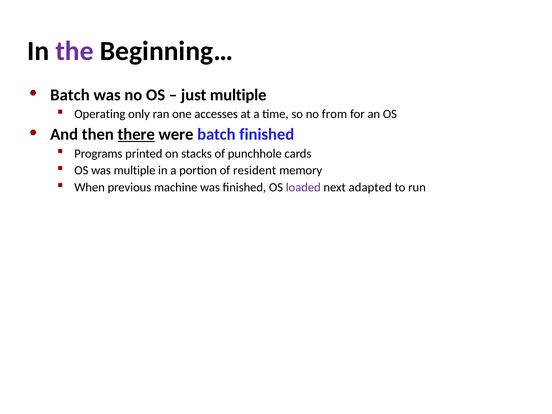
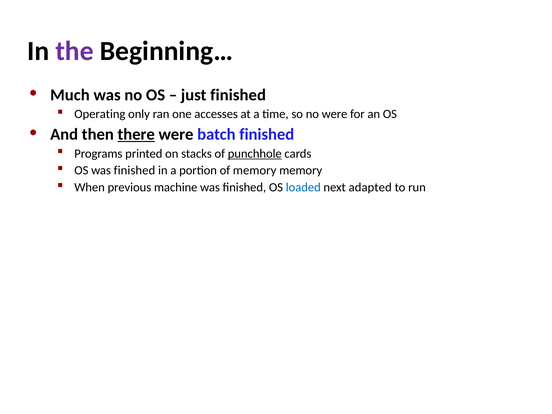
Batch: Batch -> Much (70, 95)
just multiple: multiple -> finished (238, 95)
no from: from -> were (335, 114)
punchhole underline: none -> present (255, 154)
OS was multiple: multiple -> finished (134, 170)
of resident: resident -> memory (255, 170)
loaded colour: purple -> blue (303, 187)
